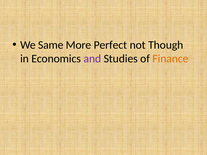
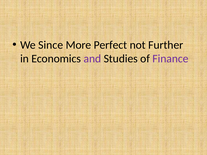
Same: Same -> Since (51, 45)
Though: Though -> Further (166, 45)
Finance colour: orange -> purple (170, 59)
